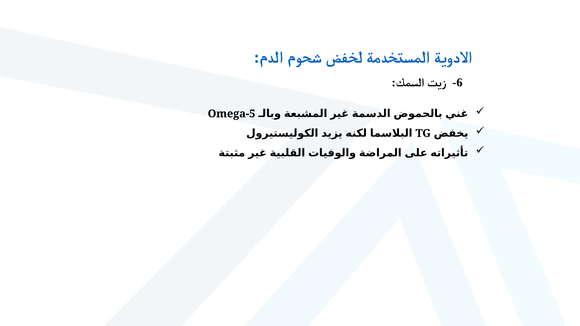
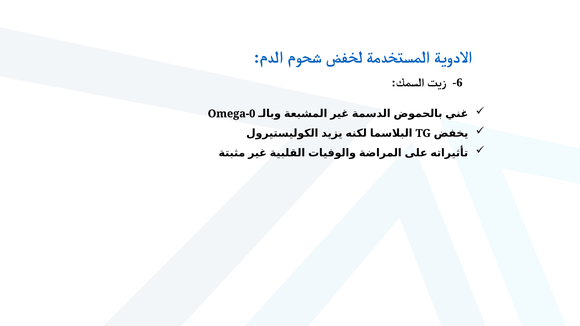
Omega-5: Omega-5 -> Omega-0 (232, 114)
